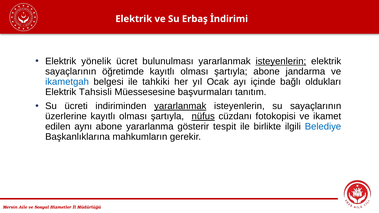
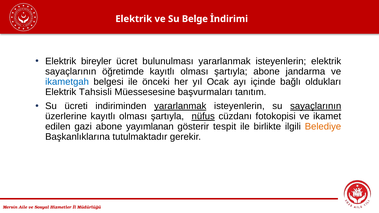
Erbaş: Erbaş -> Belge (195, 19)
yönelik: yönelik -> bireyler (96, 61)
isteyenlerin underline: present -> none (281, 61)
tahkiki: tahkiki -> önceki (156, 82)
sayaçlarının underline: none -> present (316, 106)
aynı: aynı -> gazi (83, 127)
yararlanma: yararlanma -> yayımlanan (150, 127)
Belediye colour: blue -> orange (323, 127)
mahkumların: mahkumların -> tutulmaktadır (140, 137)
